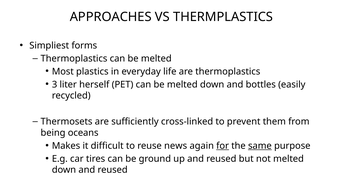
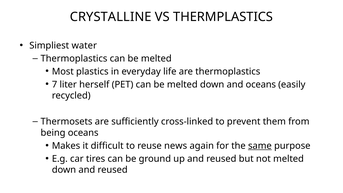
APPROACHES: APPROACHES -> CRYSTALLINE (111, 17)
forms: forms -> water (84, 45)
3: 3 -> 7 (55, 84)
and bottles: bottles -> oceans (261, 84)
for underline: present -> none (223, 146)
